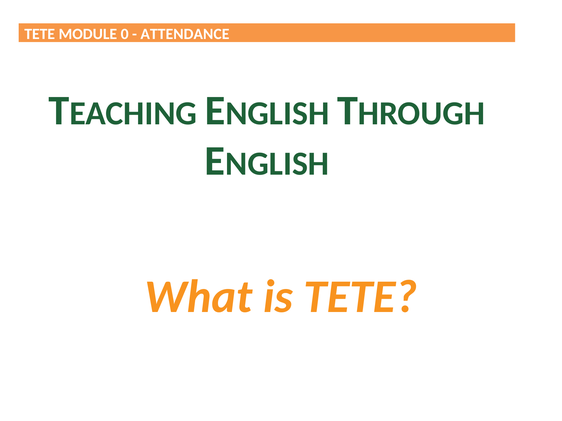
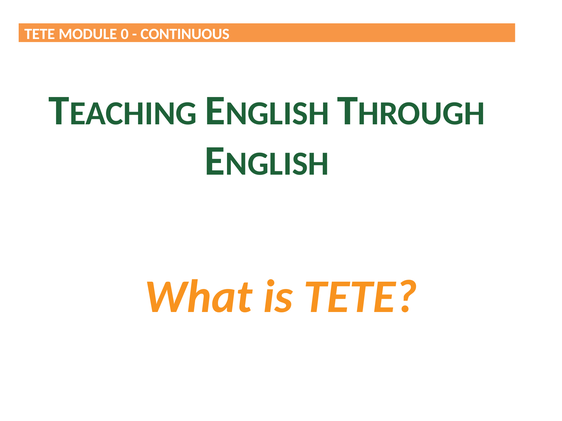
ATTENDANCE: ATTENDANCE -> CONTINUOUS (185, 34)
